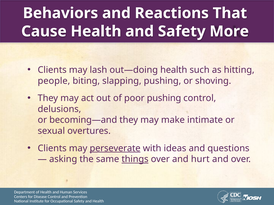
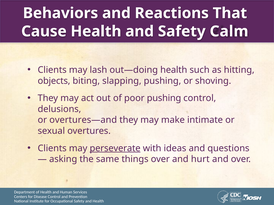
More: More -> Calm (229, 31)
people: people -> objects (54, 81)
becoming—and: becoming—and -> overtures—and (83, 120)
things underline: present -> none (135, 160)
